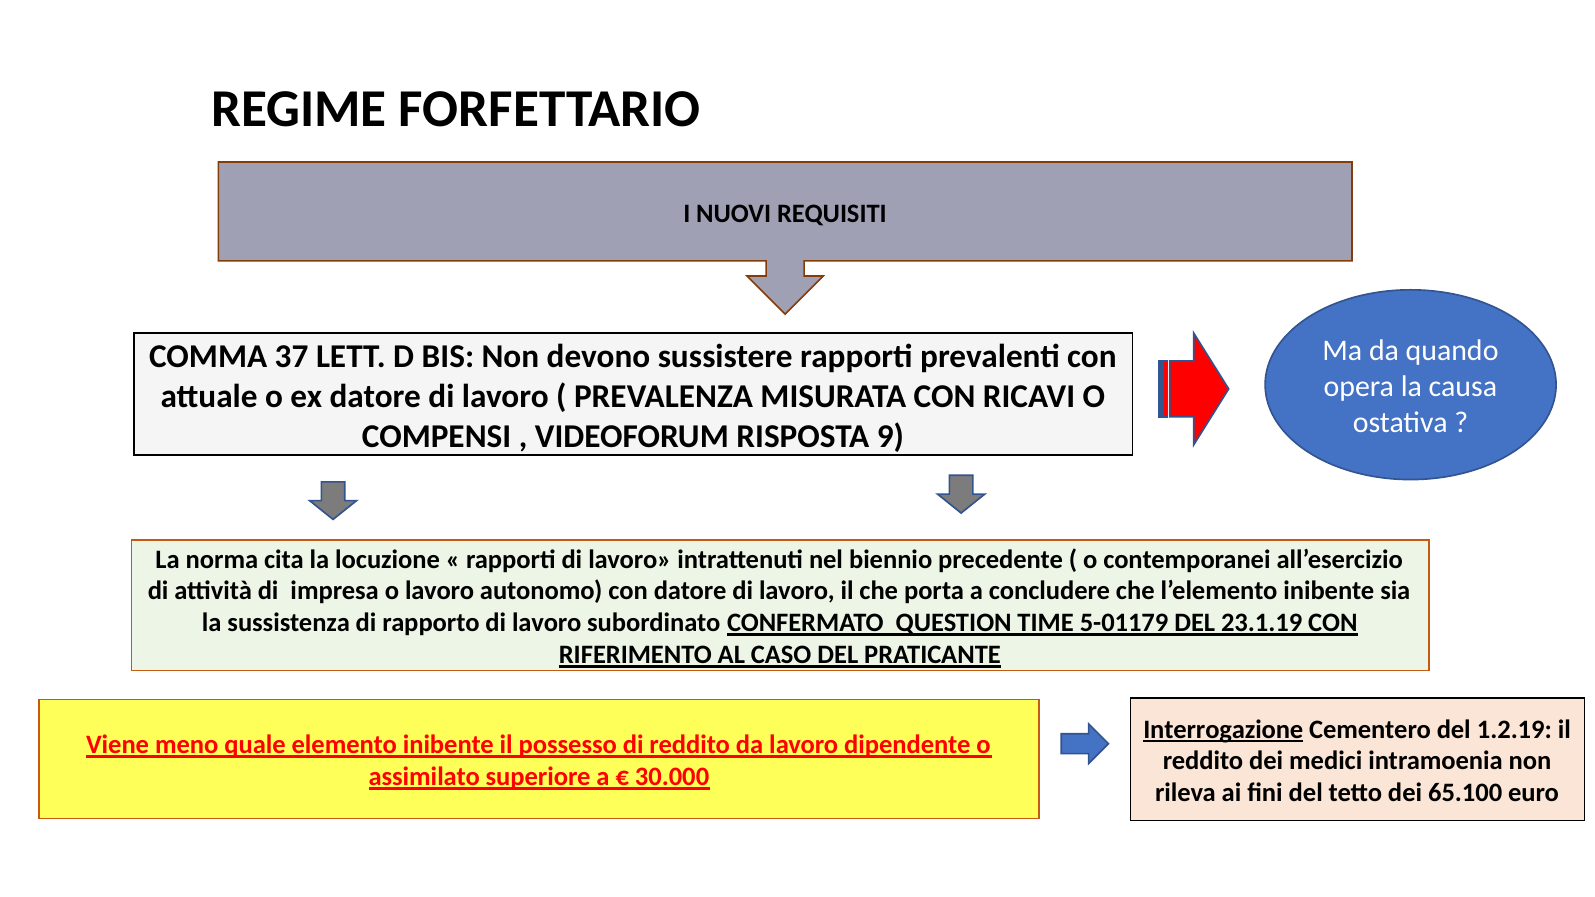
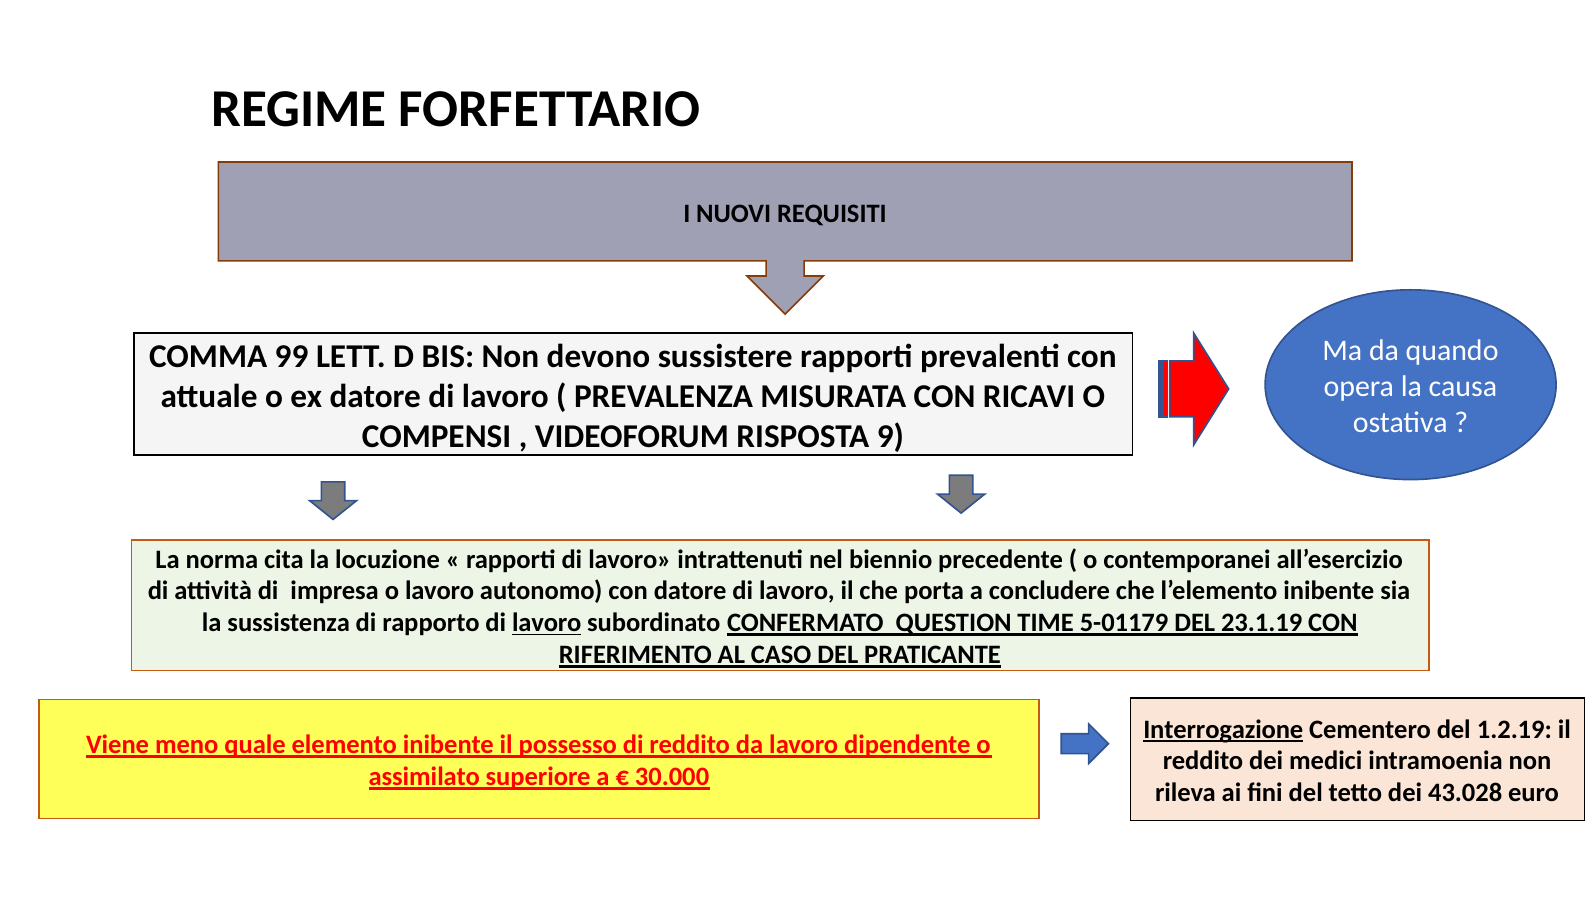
37: 37 -> 99 (291, 357)
lavoro underline: none -> present (547, 623)
65.100: 65.100 -> 43.028 (1465, 793)
